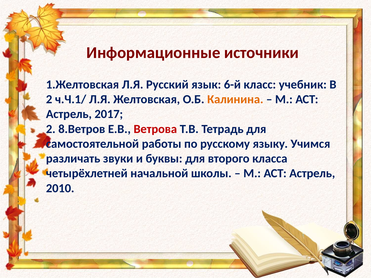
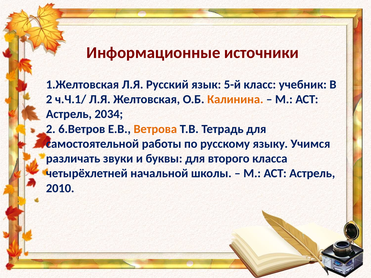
6-й: 6-й -> 5-й (232, 85)
2017: 2017 -> 2034 (109, 114)
8.Ветров: 8.Ветров -> 6.Ветров (82, 129)
Ветрова colour: red -> orange (155, 129)
